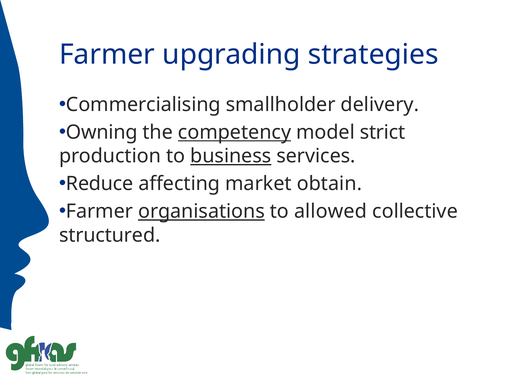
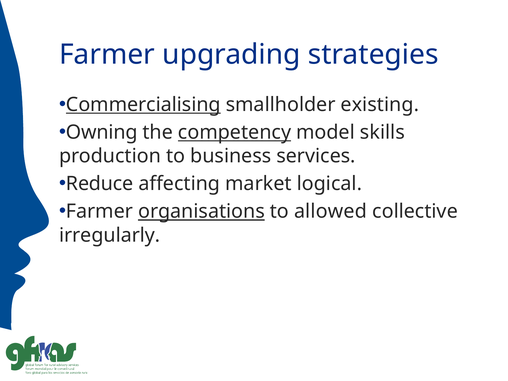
Commercialising underline: none -> present (143, 105)
delivery: delivery -> existing (380, 105)
strict: strict -> skills (382, 132)
business underline: present -> none (231, 156)
obtain: obtain -> logical (329, 184)
structured: structured -> irregularly (110, 235)
